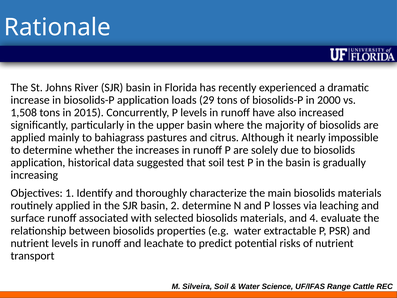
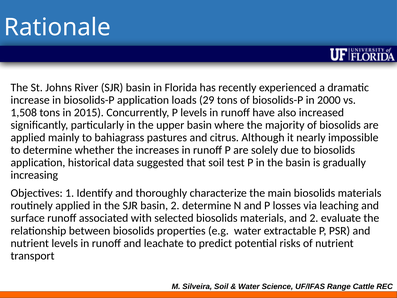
and 4: 4 -> 2 (314, 218)
